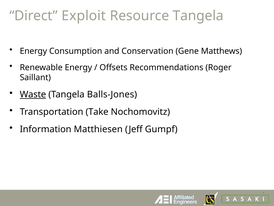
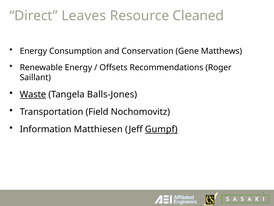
Exploit: Exploit -> Leaves (84, 16)
Resource Tangela: Tangela -> Cleaned (198, 16)
Take: Take -> Field (97, 112)
Gumpf underline: none -> present (161, 129)
